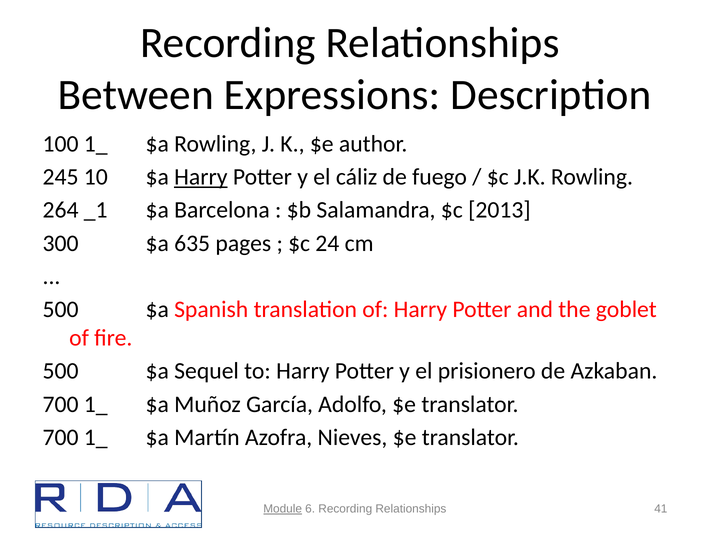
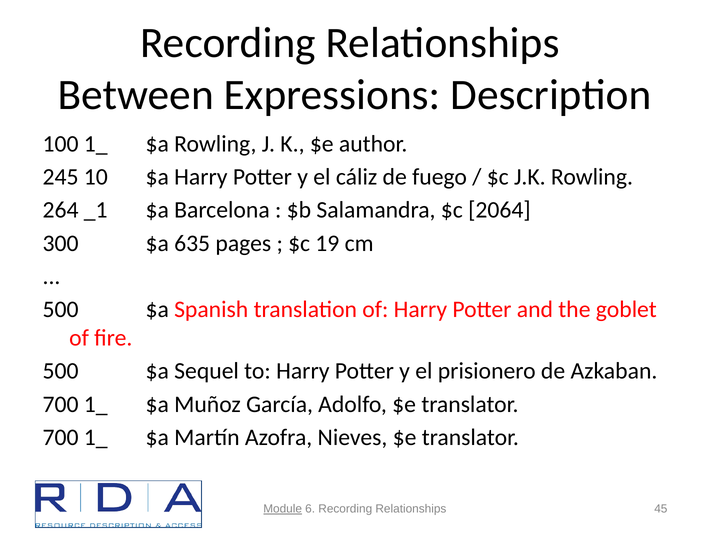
Harry underline: present -> none (201, 177)
2013: 2013 -> 2064 (499, 210)
24: 24 -> 19 (327, 243)
41: 41 -> 45 (661, 509)
